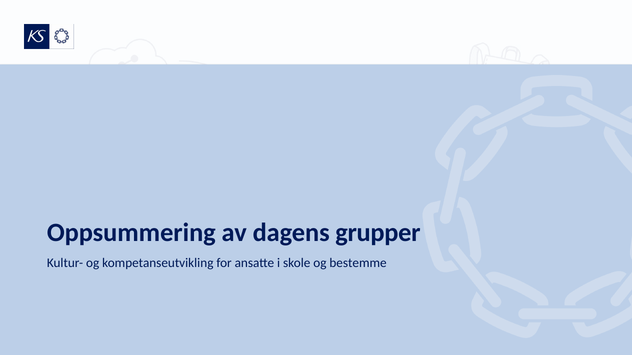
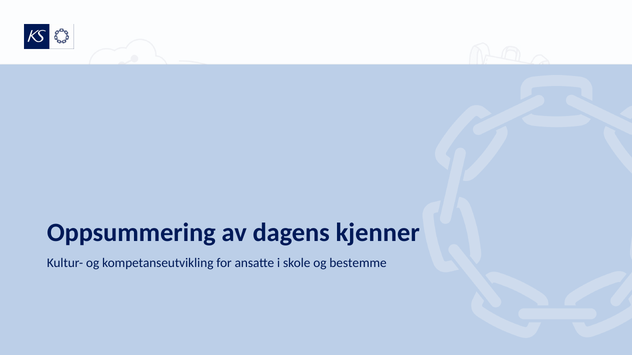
grupper: grupper -> kjenner (378, 233)
